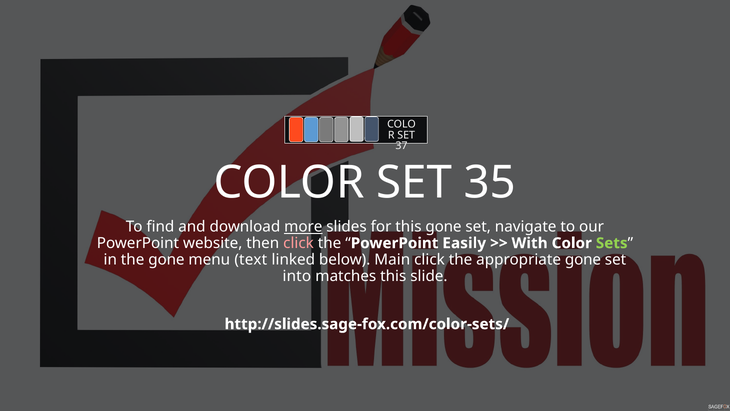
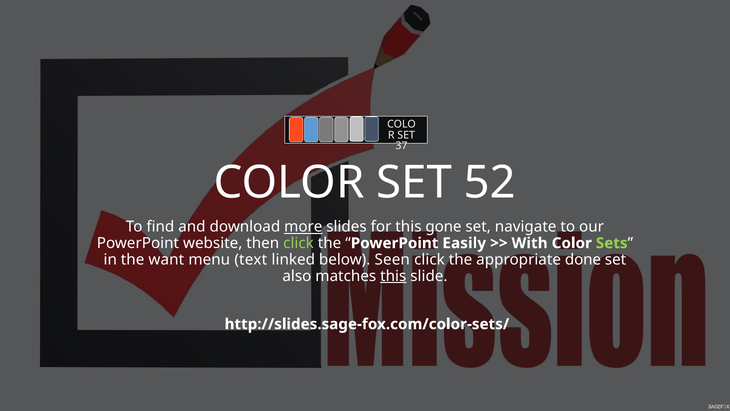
35: 35 -> 52 (490, 182)
click colour: pink -> light green (299, 243)
the gone: gone -> want (166, 259)
Main: Main -> Seen (392, 259)
appropriate gone: gone -> done (583, 259)
into: into -> also (297, 276)
this underline: none -> present (393, 276)
